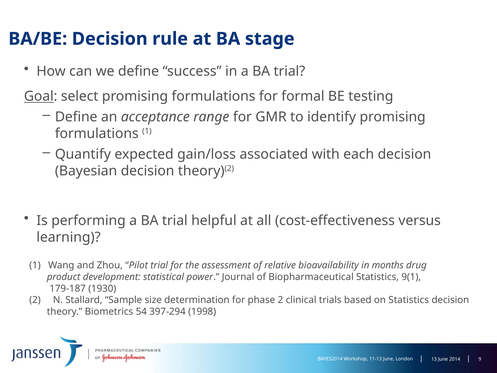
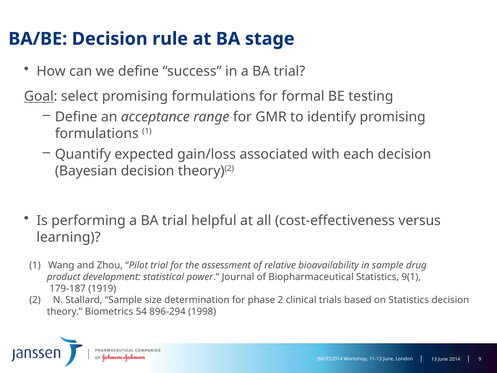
in months: months -> sample (388, 265)
1930: 1930 -> 1919 (102, 288)
397-294: 397-294 -> 896-294 (167, 312)
